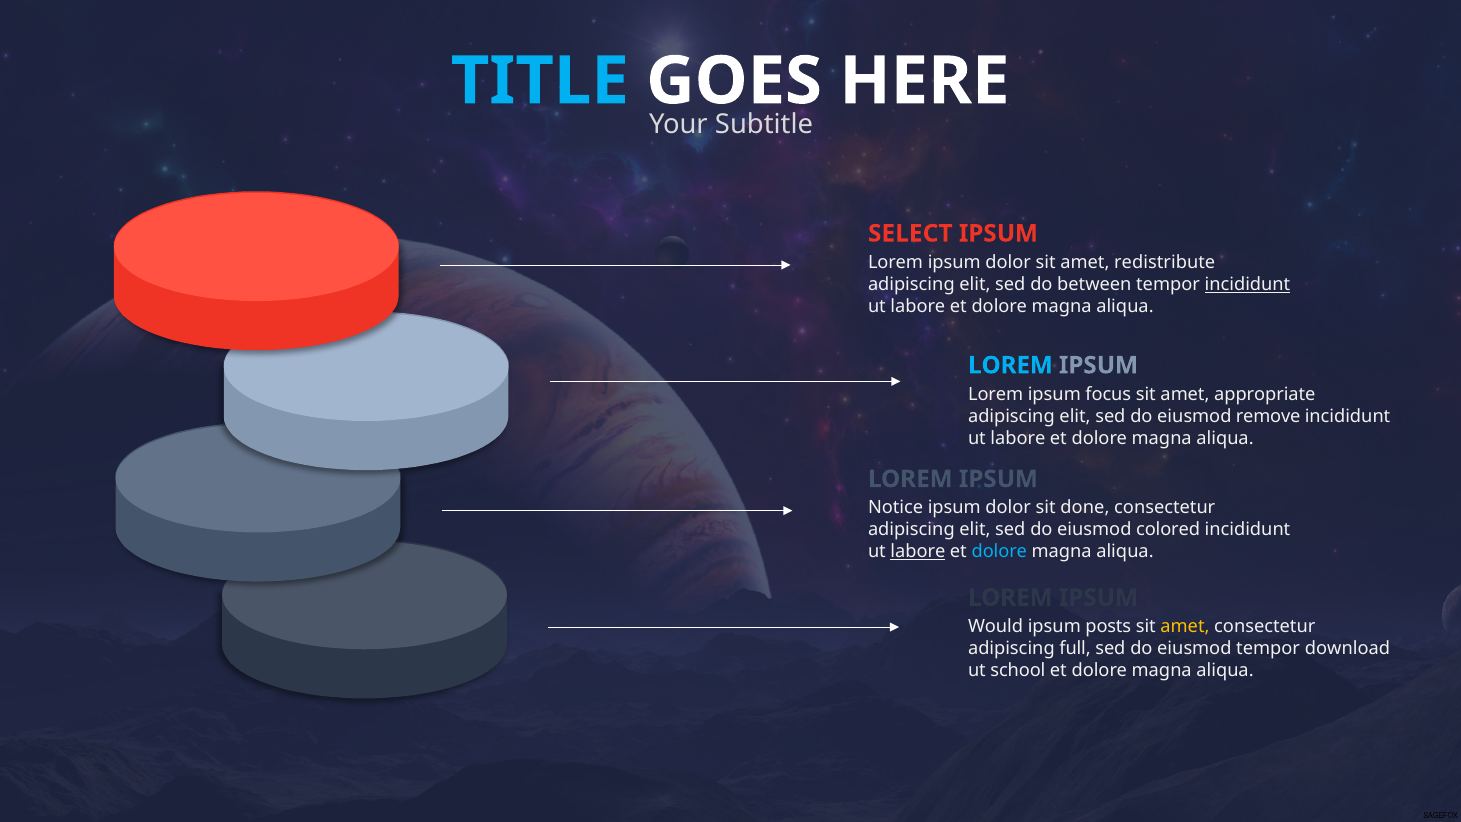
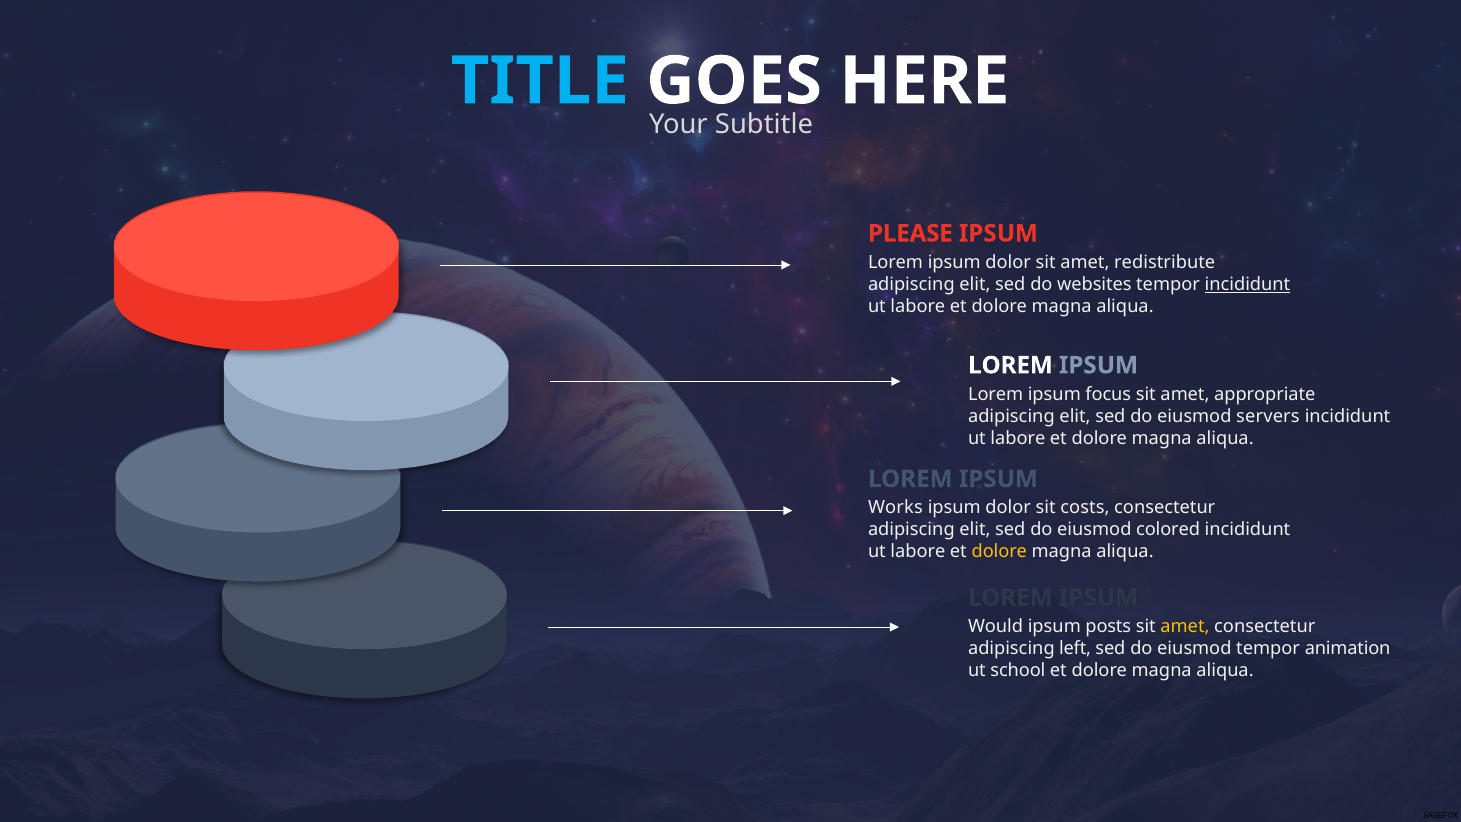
SELECT: SELECT -> PLEASE (910, 233)
between: between -> websites (1094, 284)
LOREM colour: light blue -> white (1010, 365)
remove: remove -> servers (1268, 416)
Notice: Notice -> Works (895, 508)
done: done -> costs (1085, 508)
labore underline: present -> none (918, 552)
dolore colour: light blue -> yellow (999, 552)
full: full -> left (1075, 648)
download: download -> animation (1348, 648)
